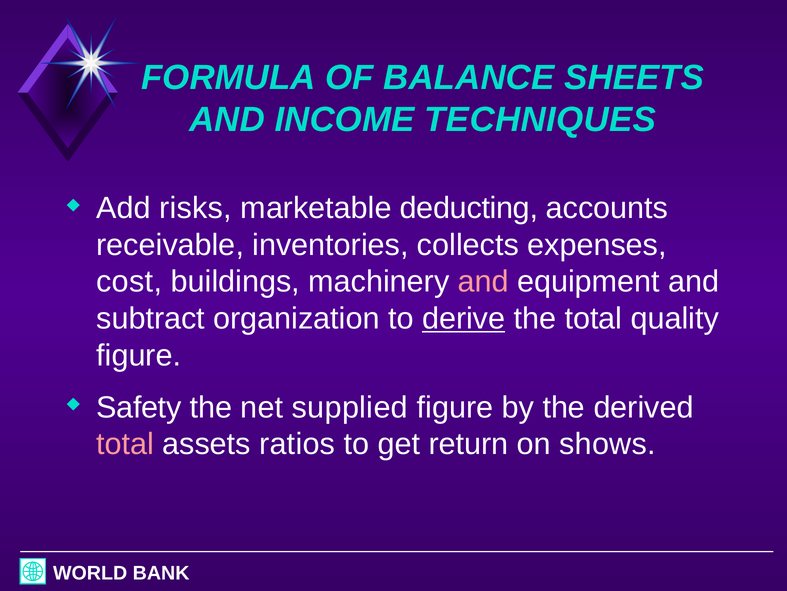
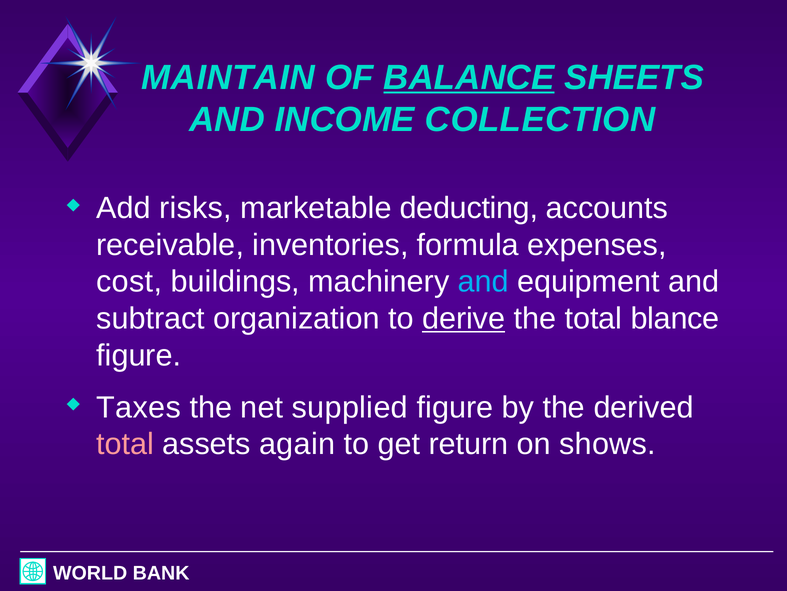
FORMULA: FORMULA -> MAINTAIN (228, 77)
BALANCE underline: none -> present (469, 77)
TECHNIQUES: TECHNIQUES -> COLLECTION (540, 119)
collects: collects -> formula (468, 245)
and colour: pink -> light blue (483, 281)
quality: quality -> blance (675, 318)
Safety: Safety -> Taxes (139, 407)
ratios: ratios -> again (297, 444)
